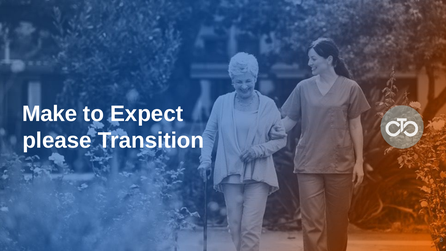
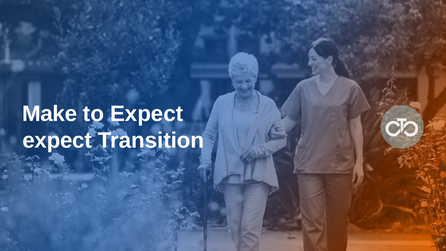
please: please -> expect (57, 140)
